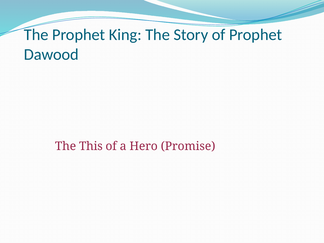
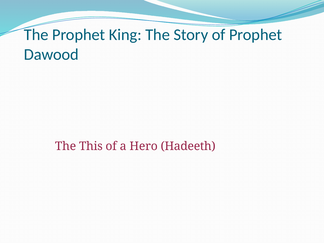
Promise: Promise -> Hadeeth (188, 146)
